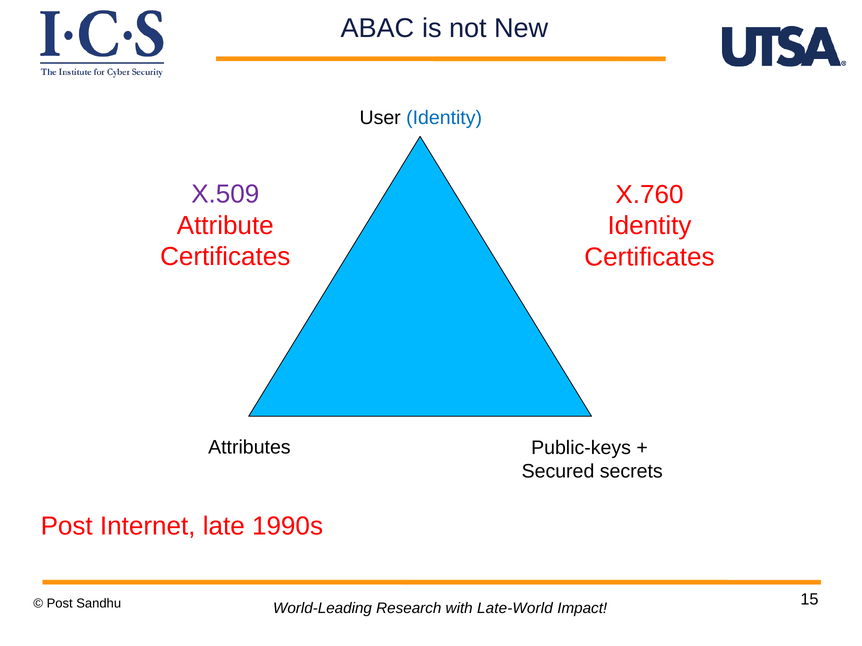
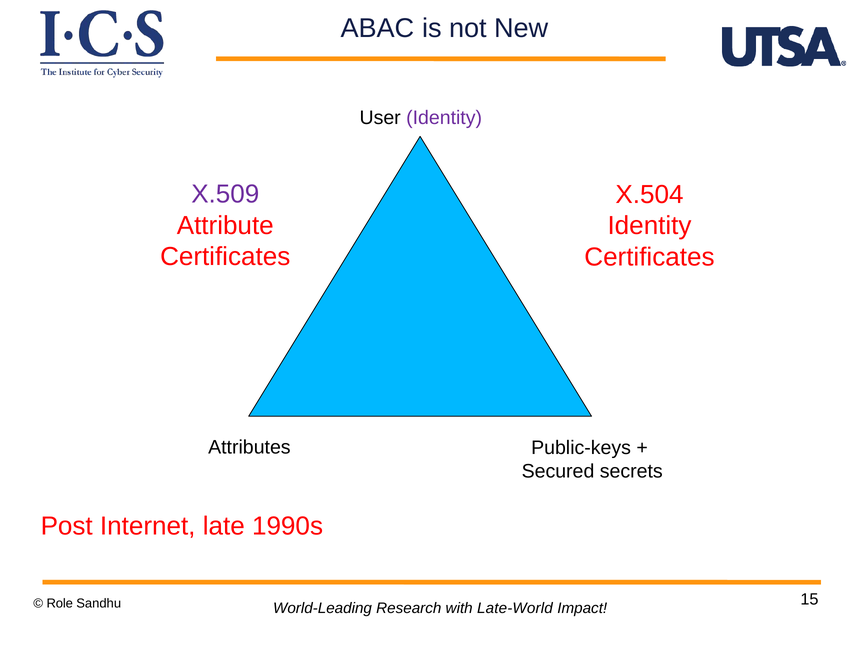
Identity colour: blue -> purple (444, 118)
X.760: X.760 -> X.504 (650, 195)
Post: Post -> Role (60, 604)
